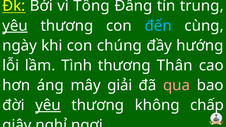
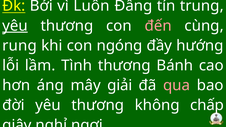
Tông: Tông -> Luôn (92, 6)
đến colour: light blue -> pink (158, 26)
ngày: ngày -> rung (20, 46)
chúng: chúng -> ngóng (120, 46)
Thân: Thân -> Bánh (175, 66)
yêu underline: present -> none (48, 105)
